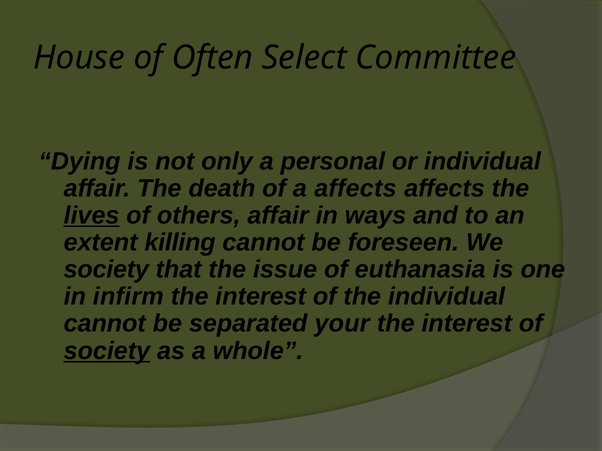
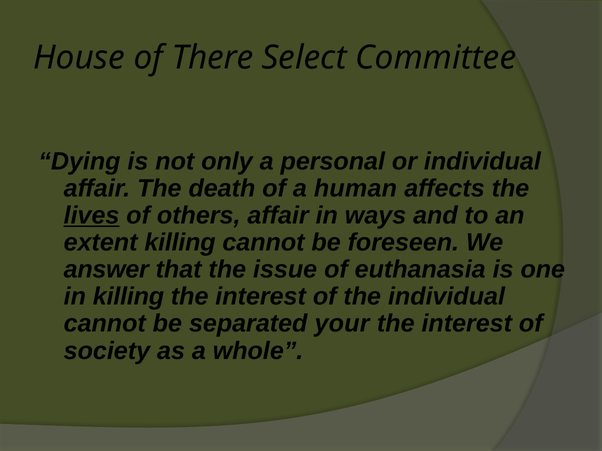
Often: Often -> There (213, 58)
a affects: affects -> human (355, 189)
society: society -> answer (106, 270)
in infirm: infirm -> killing (128, 297)
society underline: present -> none (107, 351)
